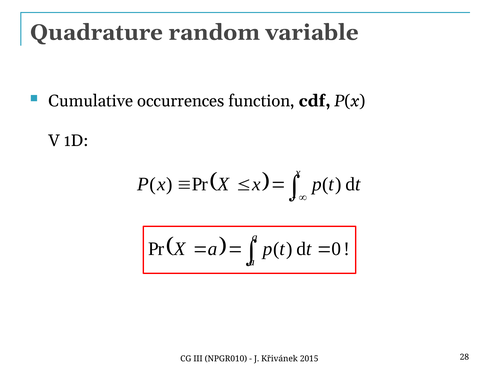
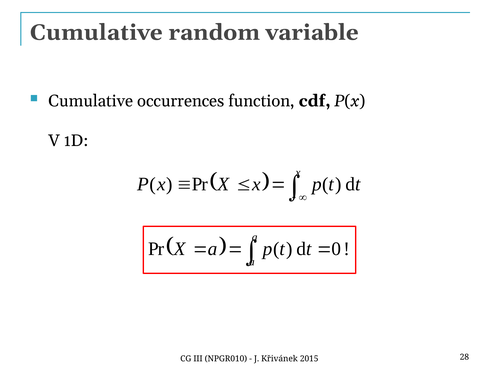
Quadrature: Quadrature -> Cumulative (96, 33)
